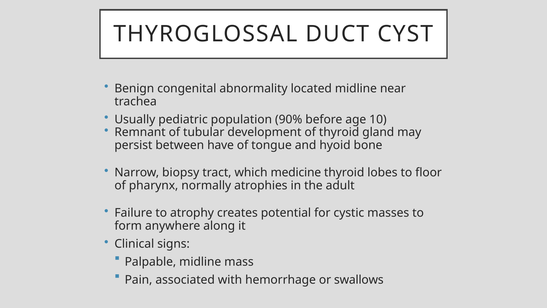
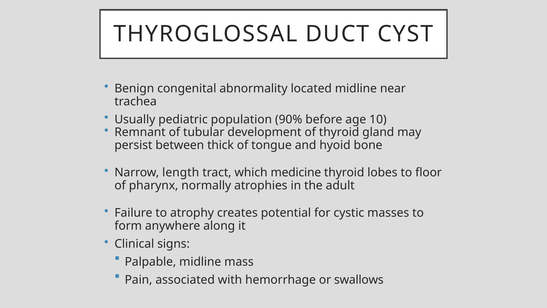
have: have -> thick (221, 145)
biopsy: biopsy -> length (181, 172)
